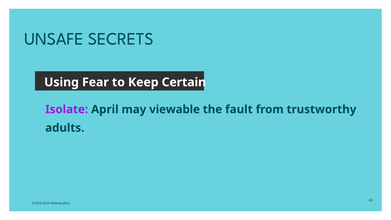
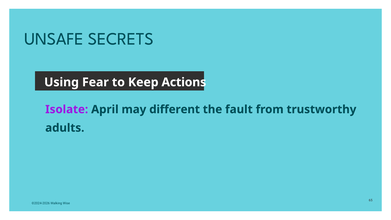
Certain: Certain -> Actions (184, 82)
viewable: viewable -> different (175, 109)
